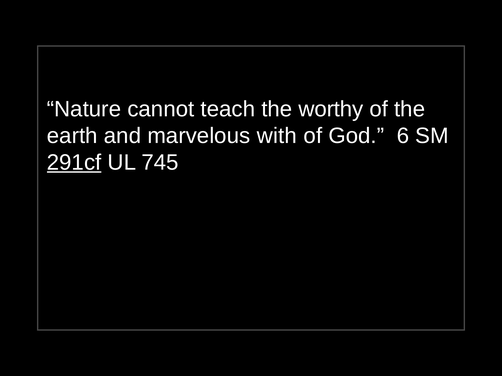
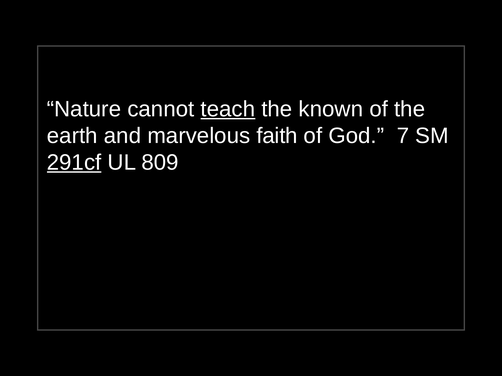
teach underline: none -> present (228, 109)
worthy: worthy -> known (331, 109)
with: with -> faith (277, 136)
6: 6 -> 7 (403, 136)
745: 745 -> 809 (160, 163)
